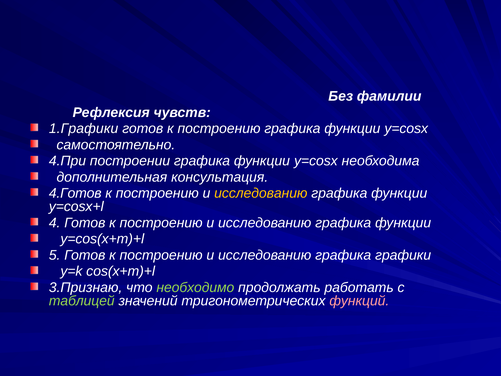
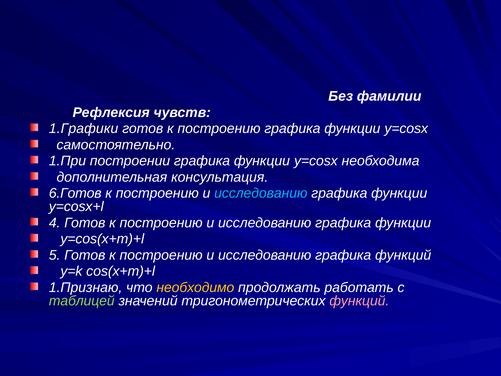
4.При: 4.При -> 1.При (67, 161)
4.Готов: 4.Готов -> 6.Готов (75, 193)
исследованию colour: yellow -> light blue (261, 193)
графика графики: графики -> функций (403, 255)
3.Признаю: 3.Признаю -> 1.Признаю (86, 287)
необходимо colour: light green -> yellow (195, 287)
